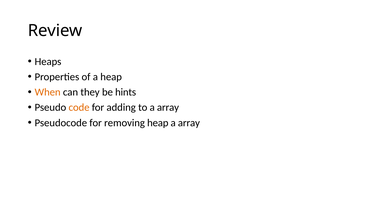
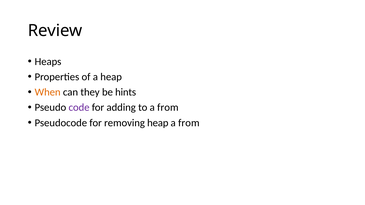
code colour: orange -> purple (79, 108)
to a array: array -> from (168, 108)
array: array -> from (189, 123)
